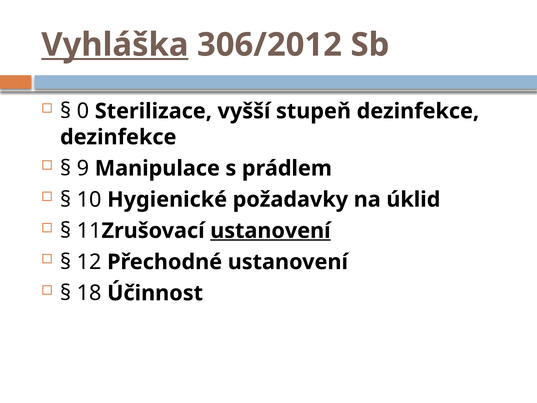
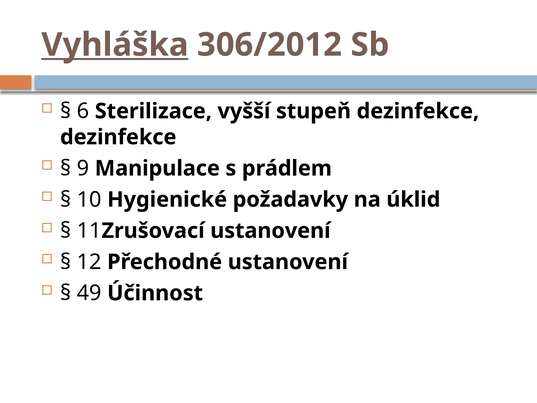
0: 0 -> 6 (83, 111)
ustanovení underline: present -> none (270, 231)
18: 18 -> 49 (89, 293)
